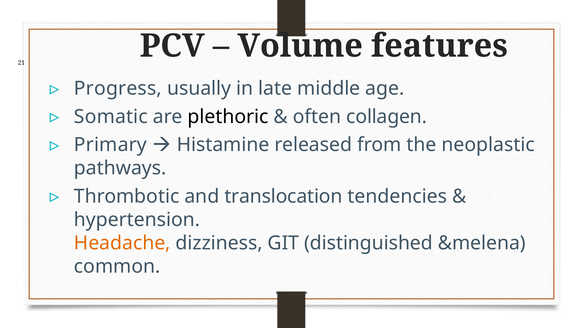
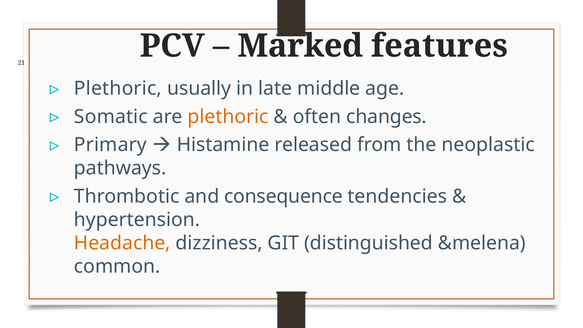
Volume: Volume -> Marked (300, 46)
Progress: Progress -> Plethoric (118, 88)
plethoric colour: black -> orange (228, 117)
collagen: collagen -> changes (387, 117)
translocation: translocation -> consequence (283, 196)
